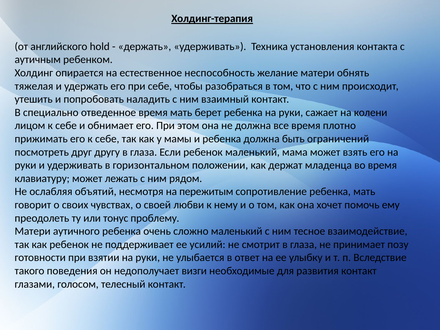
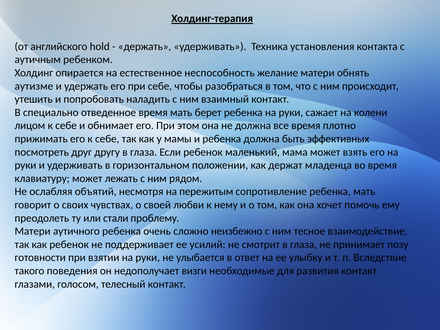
тяжелая: тяжелая -> аутизме (34, 86)
ограничений: ограничений -> эффективных (338, 139)
тонус: тонус -> стали (116, 218)
сложно маленький: маленький -> неизбежно (237, 231)
